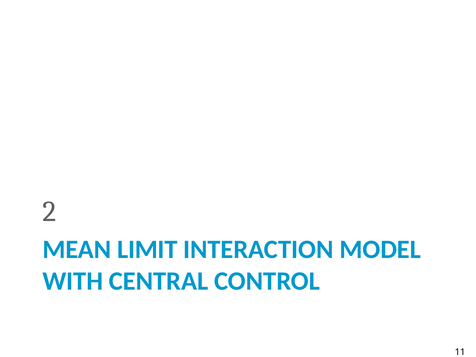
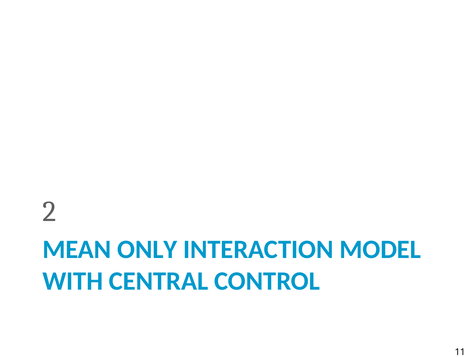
LIMIT: LIMIT -> ONLY (147, 249)
